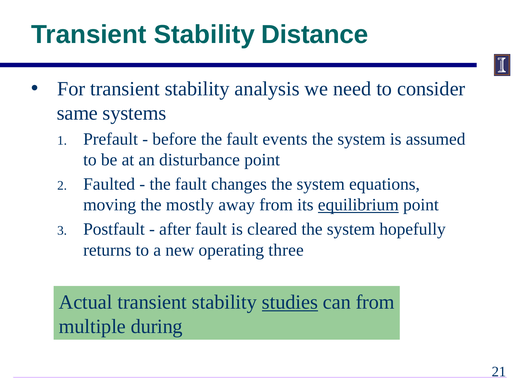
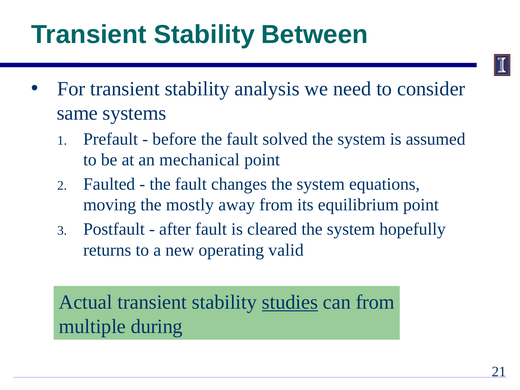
Distance: Distance -> Between (315, 34)
events: events -> solved (285, 139)
disturbance: disturbance -> mechanical (199, 160)
equilibrium underline: present -> none (358, 205)
three: three -> valid (286, 250)
